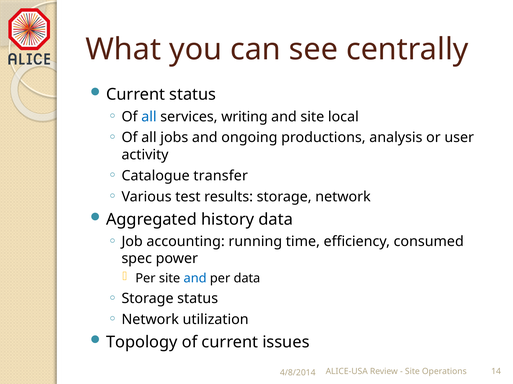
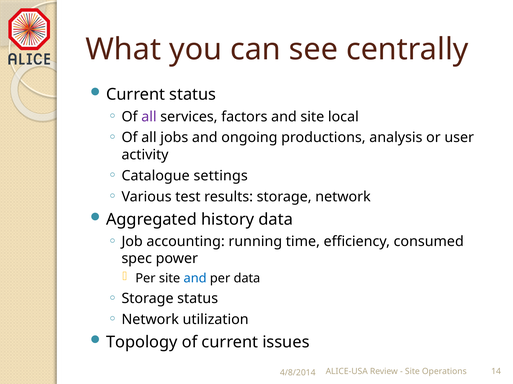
all colour: blue -> purple (149, 117)
writing: writing -> factors (244, 117)
transfer: transfer -> settings (221, 176)
